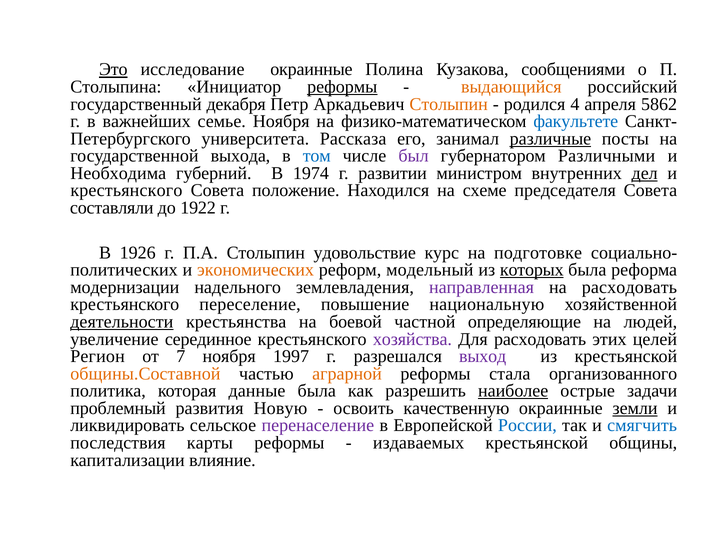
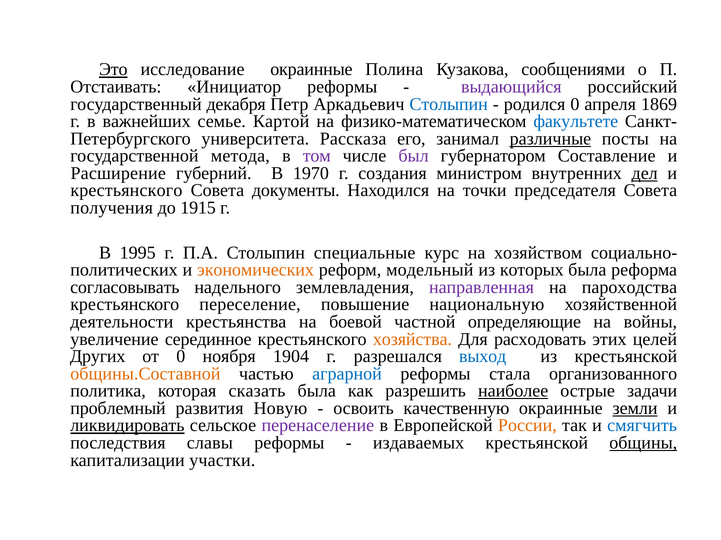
Столыпина: Столыпина -> Отстаивать (116, 87)
реформы underline: present -> none (342, 87)
выдающийся colour: orange -> purple (511, 87)
Столыпин colour: orange -> blue (449, 104)
родился 4: 4 -> 0 (575, 104)
5862: 5862 -> 1869 (659, 104)
семье Ноября: Ноября -> Картой (281, 122)
выхода: выхода -> метода (240, 156)
том colour: blue -> purple (317, 156)
Различными: Различными -> Составление (607, 156)
Необходима: Необходима -> Расширение (118, 173)
1974: 1974 -> 1970 (311, 173)
развитии: развитии -> создания (393, 173)
положение: положение -> документы (296, 191)
схеме: схеме -> точки (485, 191)
составляли: составляли -> получения (112, 208)
1922: 1922 -> 1915 (198, 208)
1926: 1926 -> 1995 (138, 253)
удовольствие: удовольствие -> специальные (365, 253)
подготовке: подготовке -> хозяйством (538, 253)
которых underline: present -> none (532, 270)
модернизации: модернизации -> согласовывать (125, 288)
на расходовать: расходовать -> пароходства (629, 288)
деятельности underline: present -> none (122, 322)
людей: людей -> войны (650, 322)
хозяйства colour: purple -> orange (412, 340)
Регион: Регион -> Других (98, 357)
от 7: 7 -> 0 (181, 357)
1997: 1997 -> 1904 (291, 357)
выход colour: purple -> blue (483, 357)
аграрной colour: orange -> blue (347, 374)
данные: данные -> сказать (257, 391)
ликвидировать underline: none -> present (127, 426)
России colour: blue -> orange (527, 426)
карты: карты -> славы (210, 443)
общины underline: none -> present (643, 443)
влияние: влияние -> участки (222, 461)
